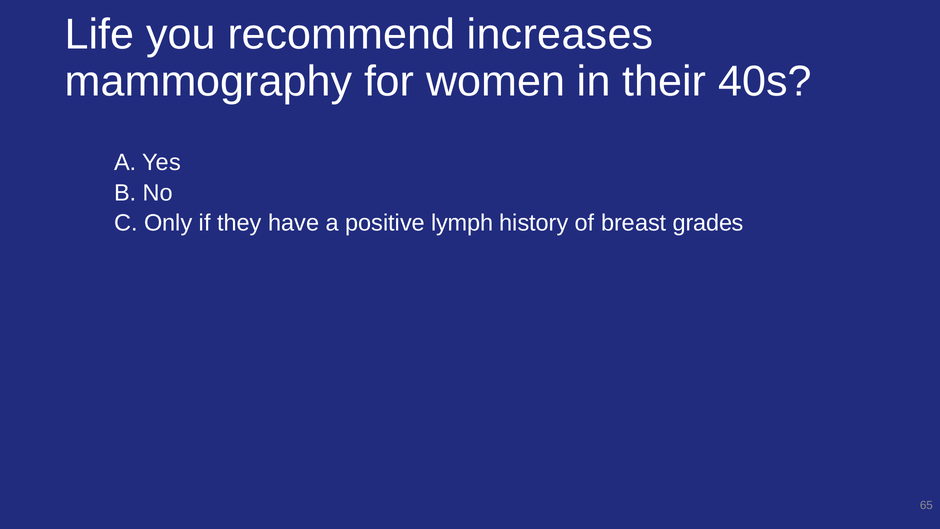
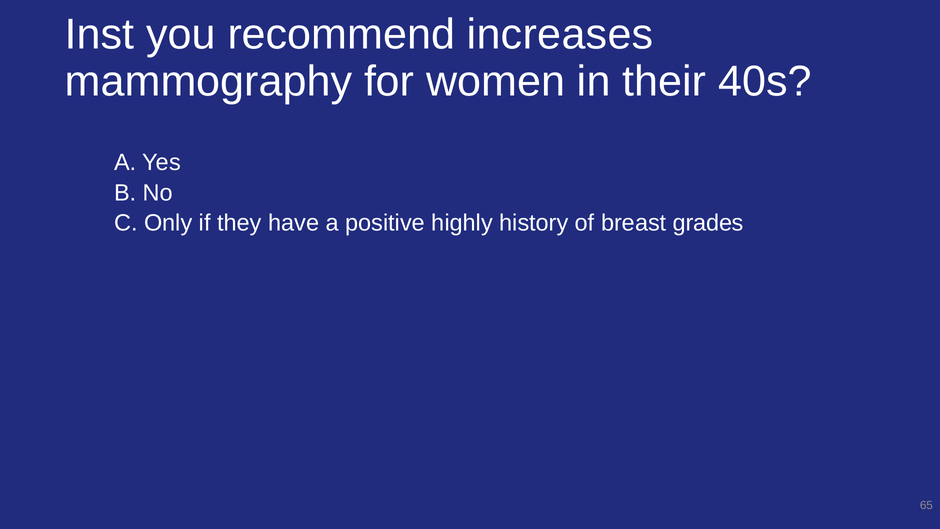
Life: Life -> Inst (100, 35)
lymph: lymph -> highly (462, 223)
